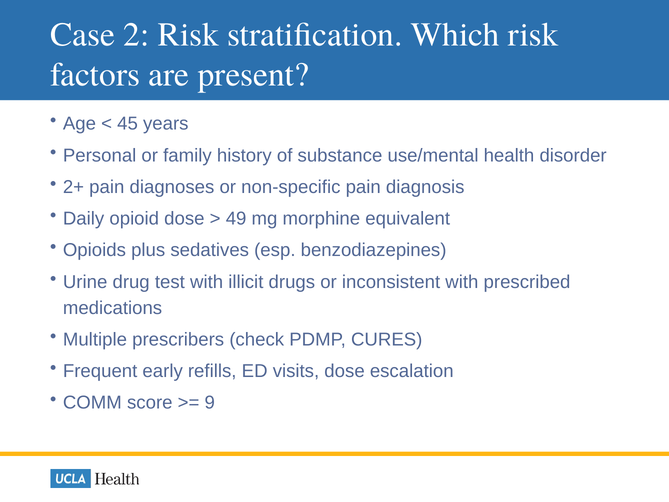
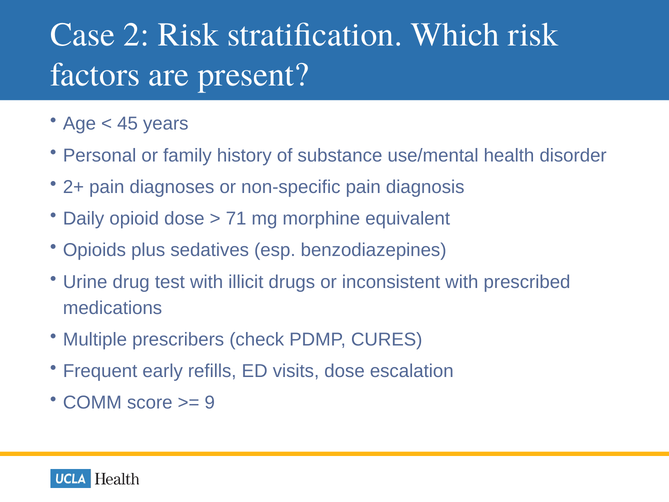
49: 49 -> 71 (236, 219)
